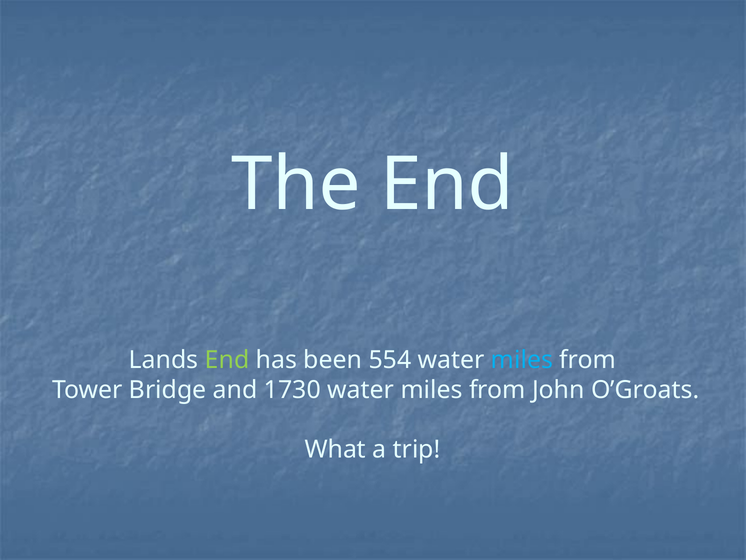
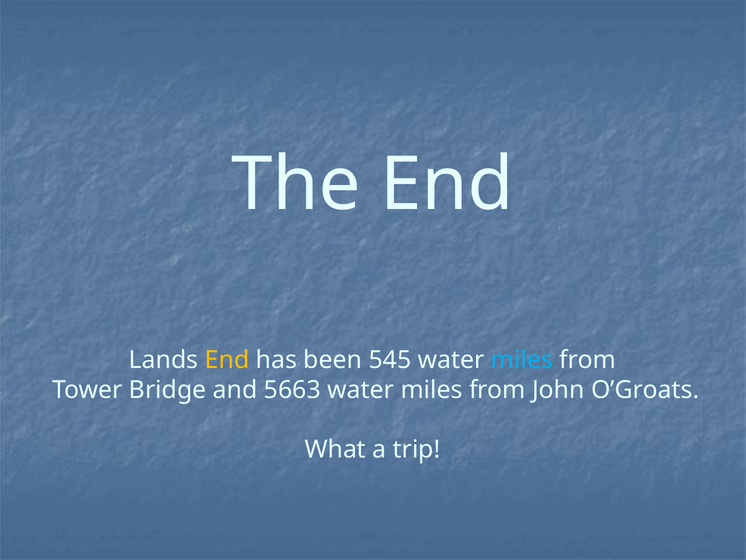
End colour: light green -> yellow (227, 360)
554: 554 -> 545 (390, 360)
1730: 1730 -> 5663 (292, 390)
